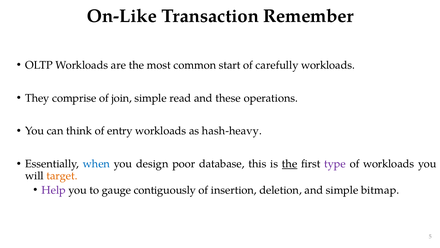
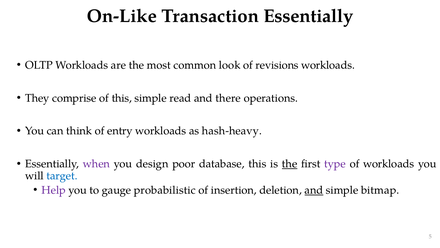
Transaction Remember: Remember -> Essentially (308, 16)
start: start -> look (230, 65)
carefully: carefully -> revisions (277, 65)
of join: join -> this (122, 98)
these: these -> there (228, 98)
when colour: blue -> purple (96, 164)
target colour: orange -> blue (62, 176)
contiguously: contiguously -> probabilistic (165, 190)
and underline: none -> present (314, 190)
